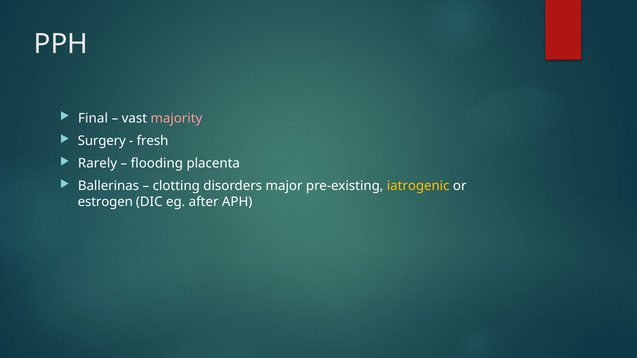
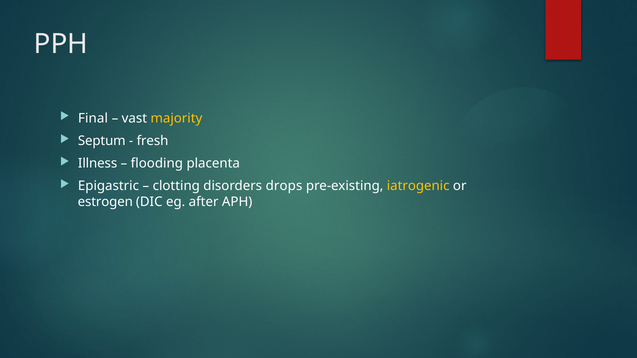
majority colour: pink -> yellow (176, 119)
Surgery: Surgery -> Septum (102, 141)
Rarely: Rarely -> Illness (98, 164)
Ballerinas: Ballerinas -> Epigastric (108, 186)
major: major -> drops (284, 186)
